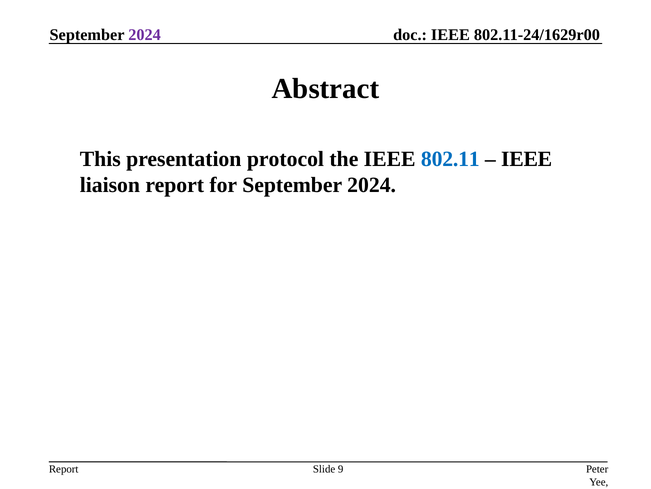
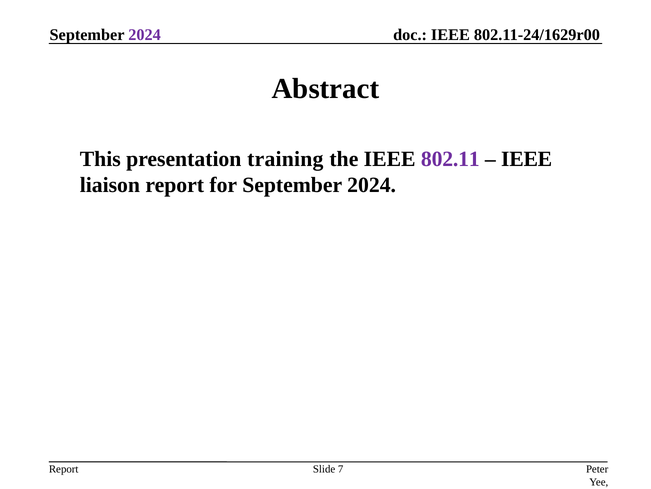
protocol: protocol -> training (285, 159)
802.11 colour: blue -> purple (450, 159)
9: 9 -> 7 (341, 468)
